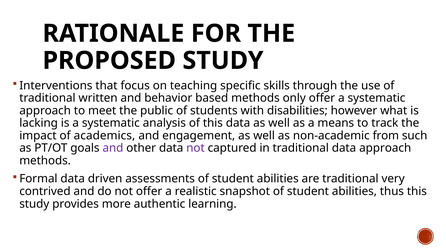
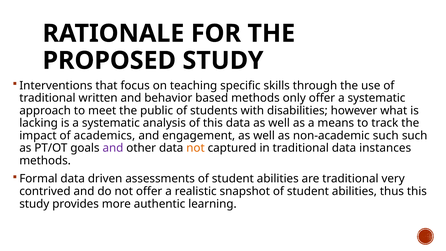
non-academic from: from -> such (386, 136)
not colour: purple -> orange (196, 148)
data approach: approach -> instances (385, 148)
